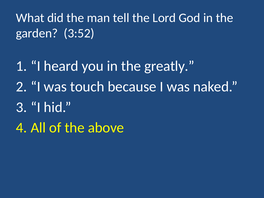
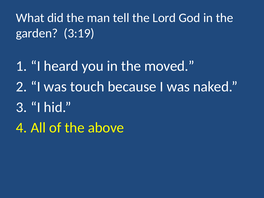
3:52: 3:52 -> 3:19 (79, 33)
greatly: greatly -> moved (169, 66)
